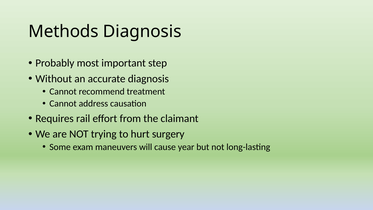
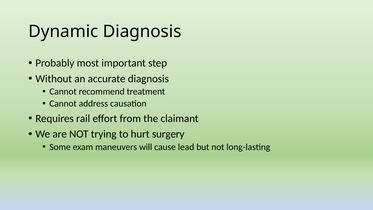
Methods: Methods -> Dynamic (63, 31)
year: year -> lead (186, 147)
